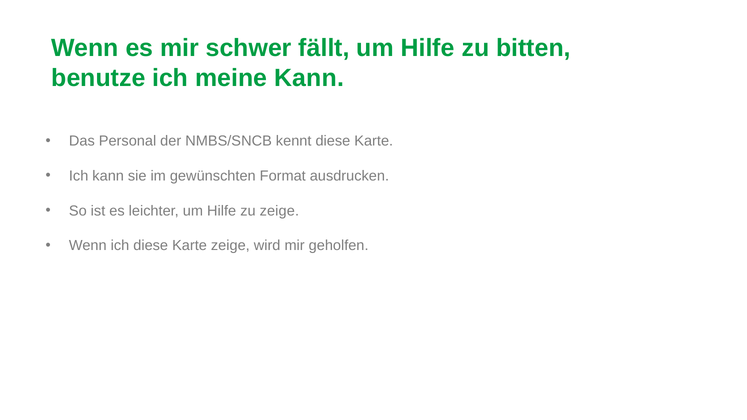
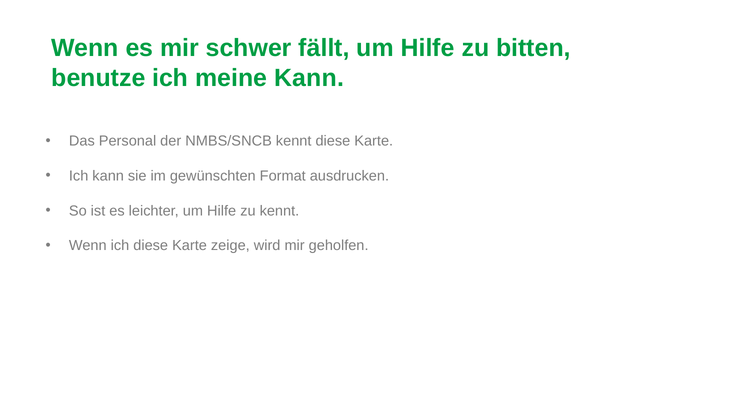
zu zeige: zeige -> kennt (279, 211)
